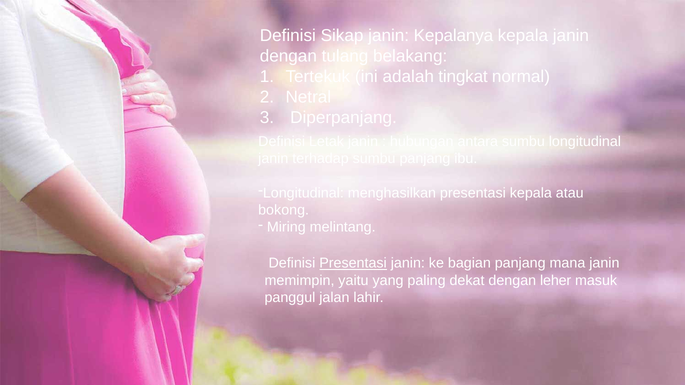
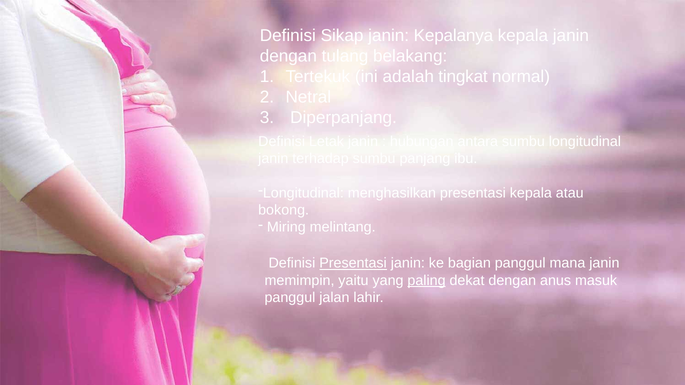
bagian panjang: panjang -> panggul (520, 263)
paling underline: none -> present (427, 281)
leher: leher -> anus (556, 281)
